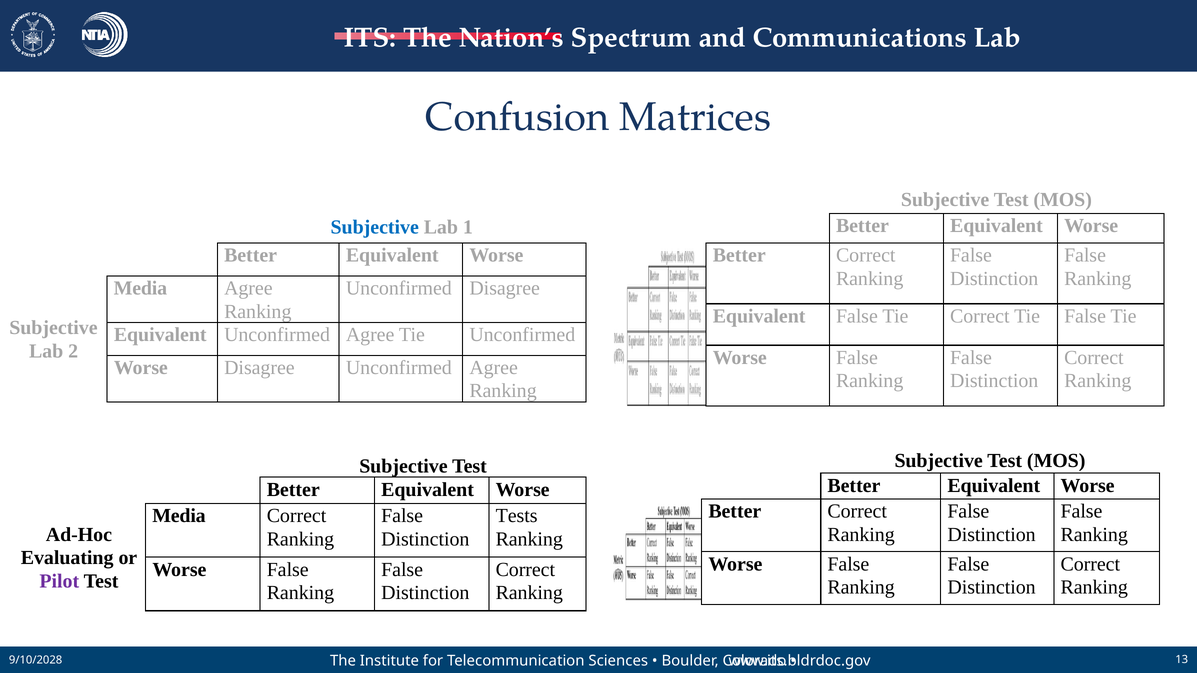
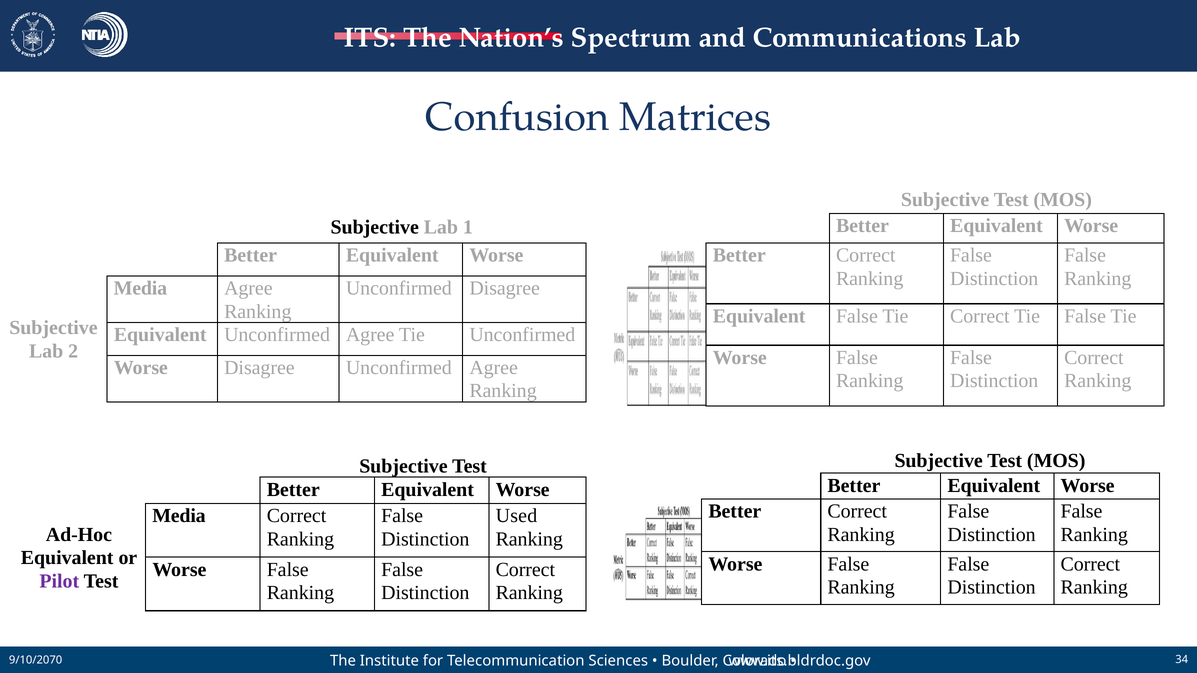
Subjective colour: blue -> black (375, 227)
Tests: Tests -> Used (516, 516)
Evaluating: Evaluating -> Equivalent (67, 558)
13: 13 -> 34 (1182, 660)
9/10/2028: 9/10/2028 -> 9/10/2070 (36, 661)
